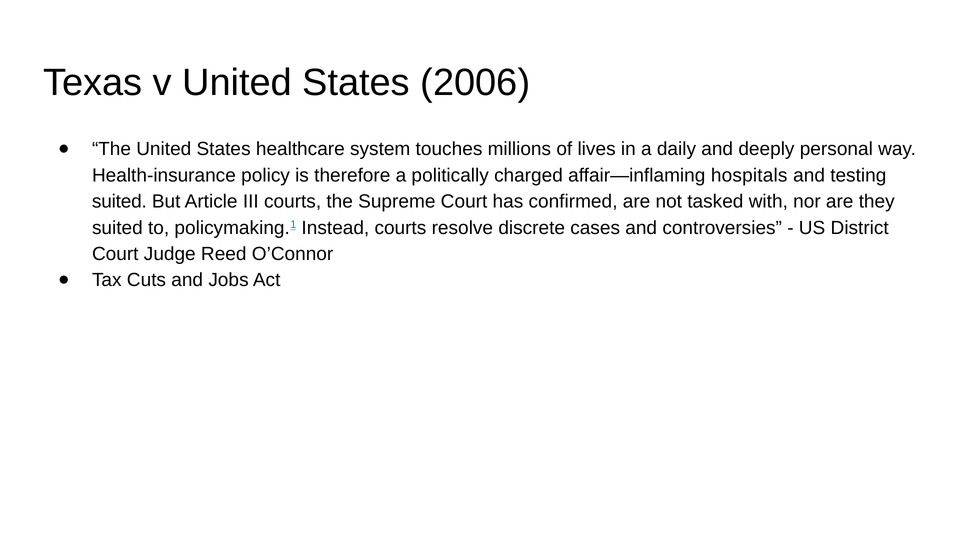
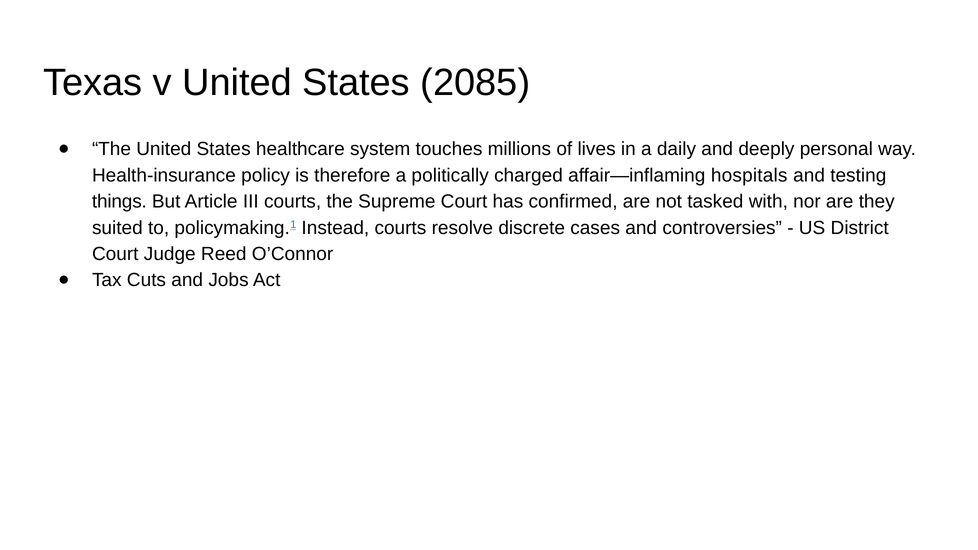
2006: 2006 -> 2085 (475, 83)
suited: suited -> things (119, 202)
